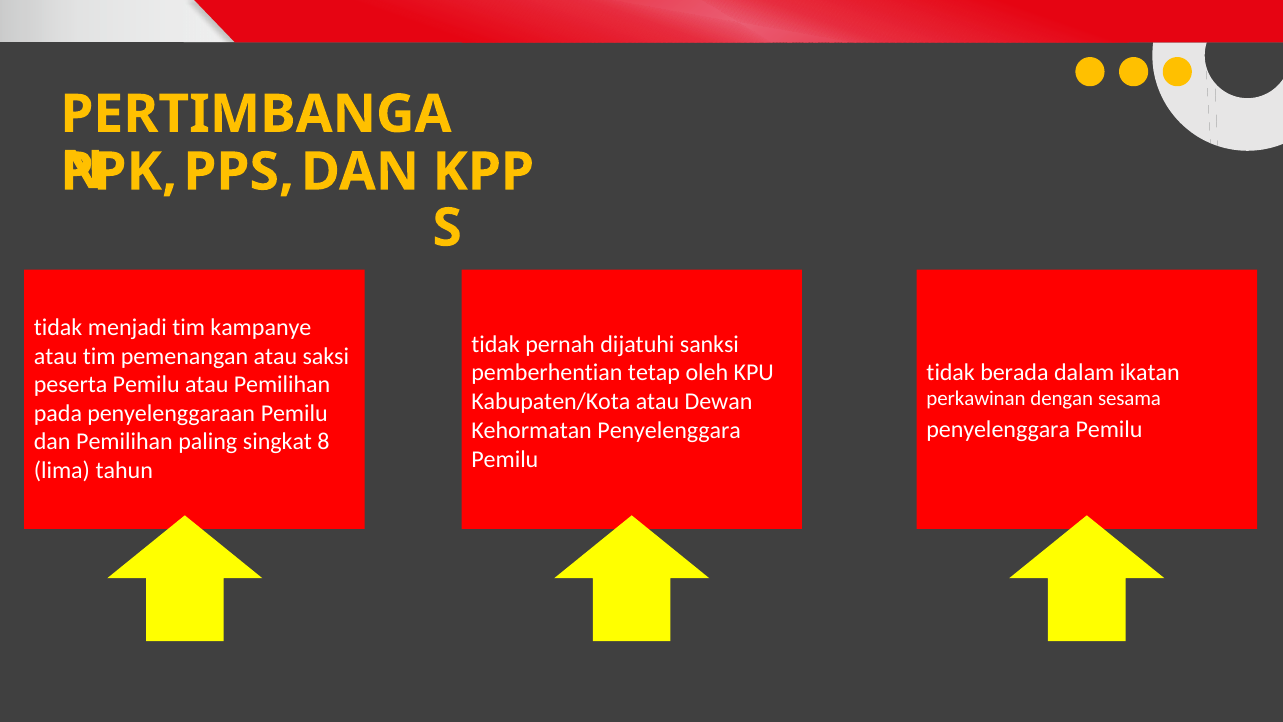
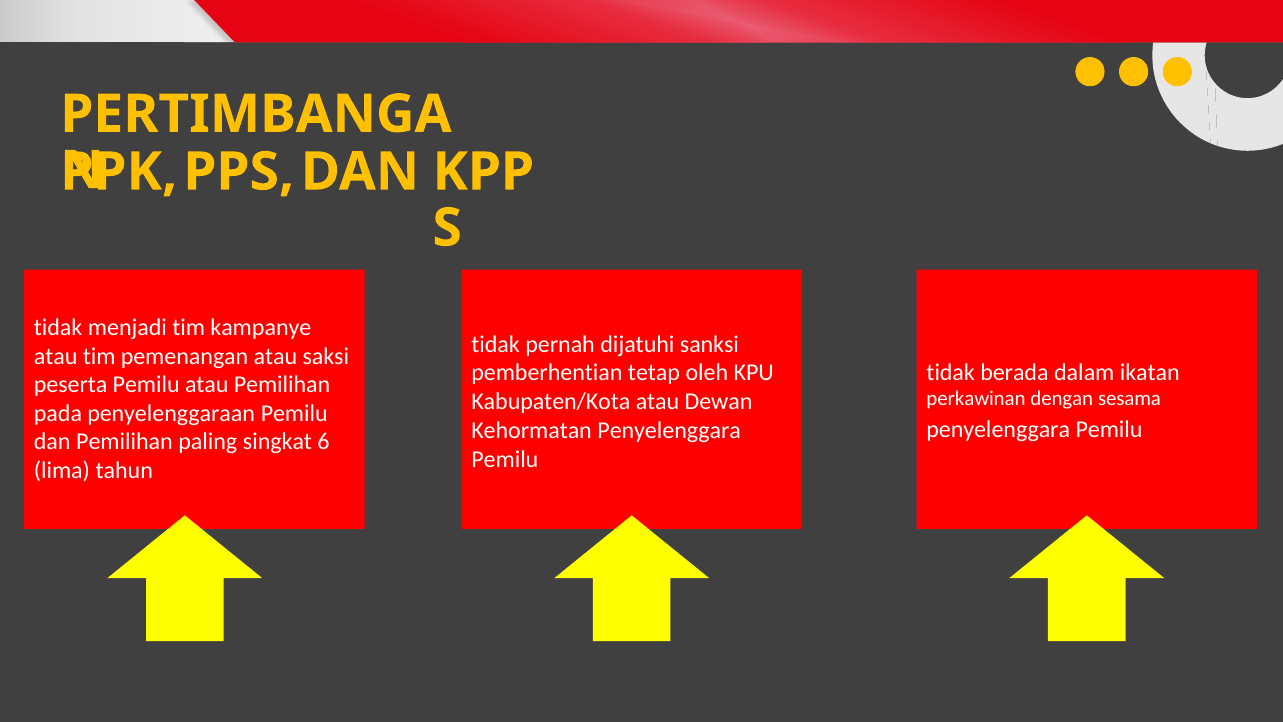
8: 8 -> 6 (323, 442)
